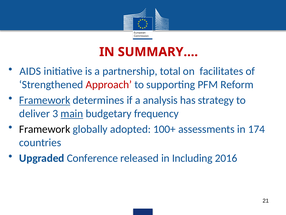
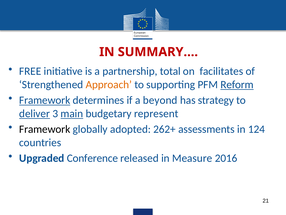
AIDS: AIDS -> FREE (30, 71)
Approach colour: red -> orange (109, 84)
Reform underline: none -> present (237, 84)
analysis: analysis -> beyond (160, 100)
deliver underline: none -> present (35, 113)
frequency: frequency -> represent (156, 113)
100+: 100+ -> 262+ (165, 129)
174: 174 -> 124 (256, 129)
Including: Including -> Measure (192, 158)
